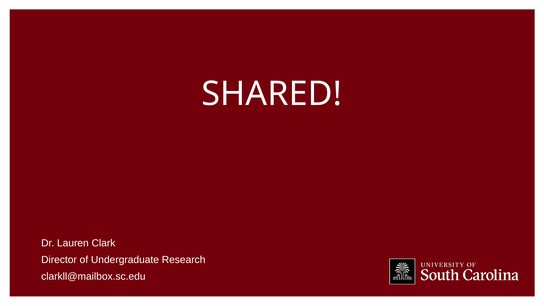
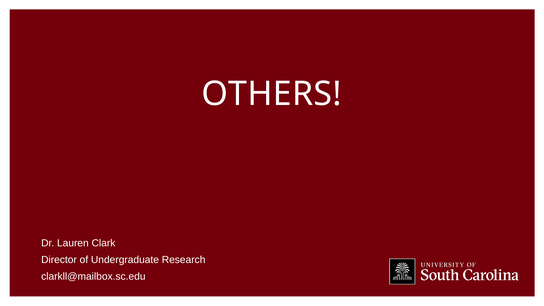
SHARED: SHARED -> OTHERS (272, 94)
